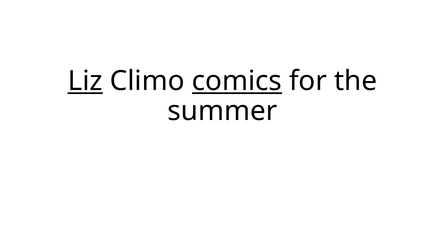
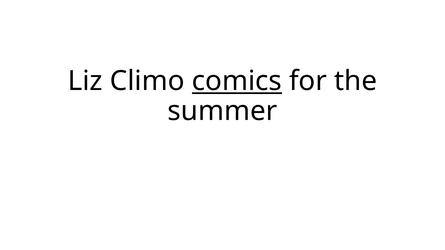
Liz underline: present -> none (85, 81)
